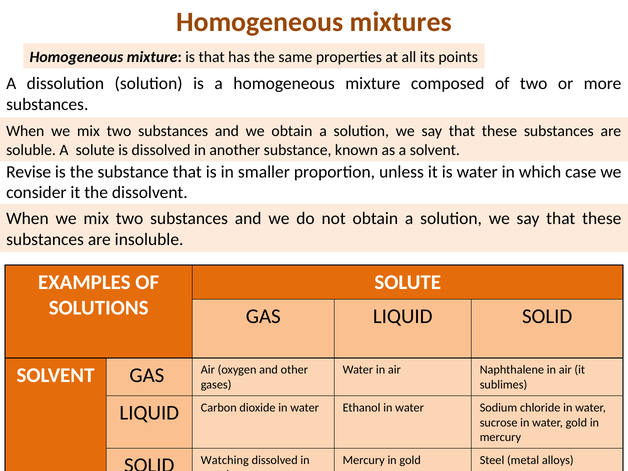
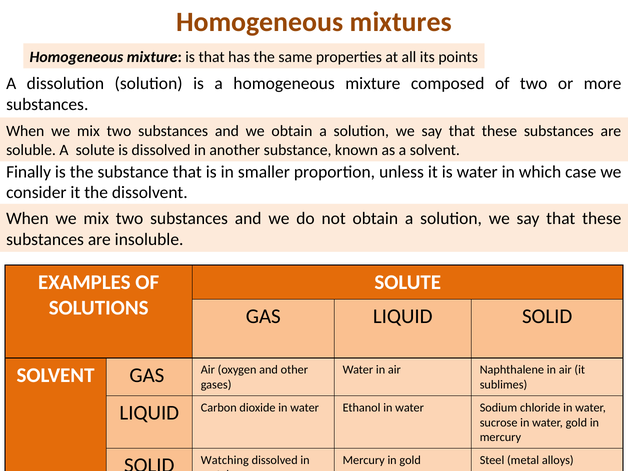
Revise: Revise -> Finally (29, 172)
